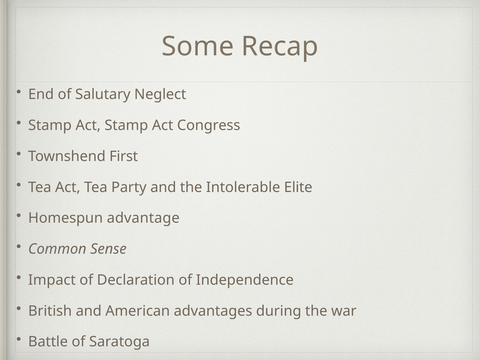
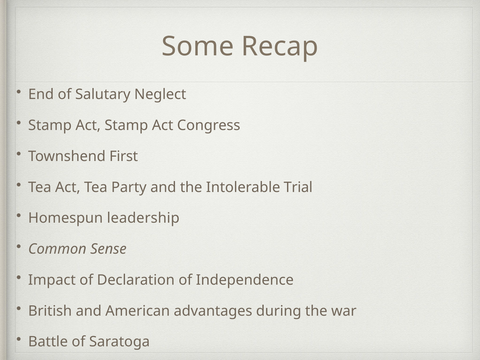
Elite: Elite -> Trial (298, 187)
advantage: advantage -> leadership (143, 218)
